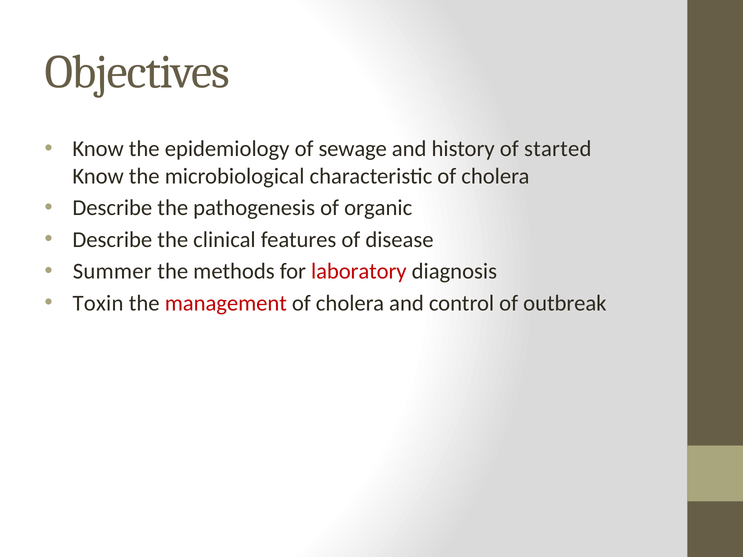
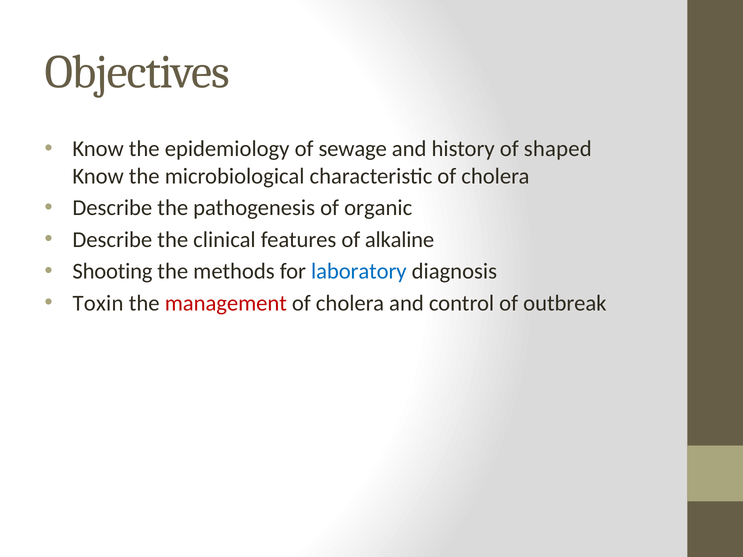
started: started -> shaped (558, 149)
disease: disease -> alkaline (400, 240)
Summer: Summer -> Shooting (112, 271)
laboratory colour: red -> blue (359, 271)
